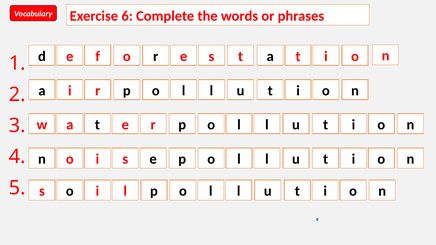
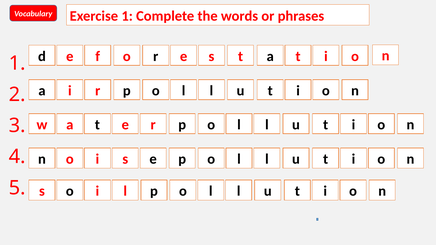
Exercise 6: 6 -> 1 (127, 16)
